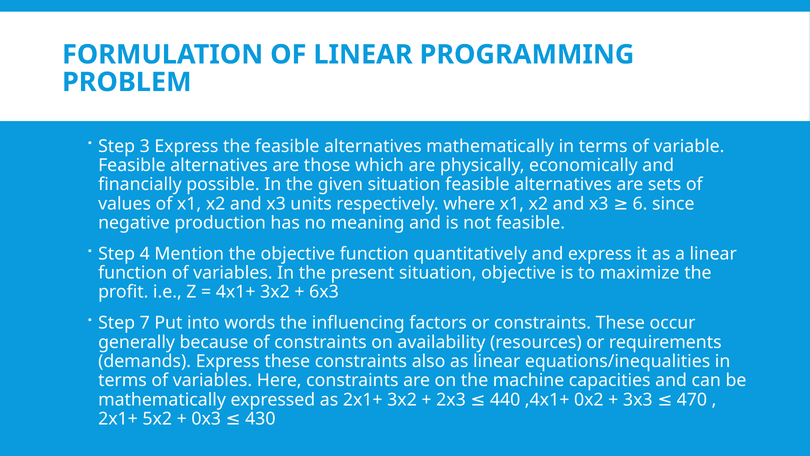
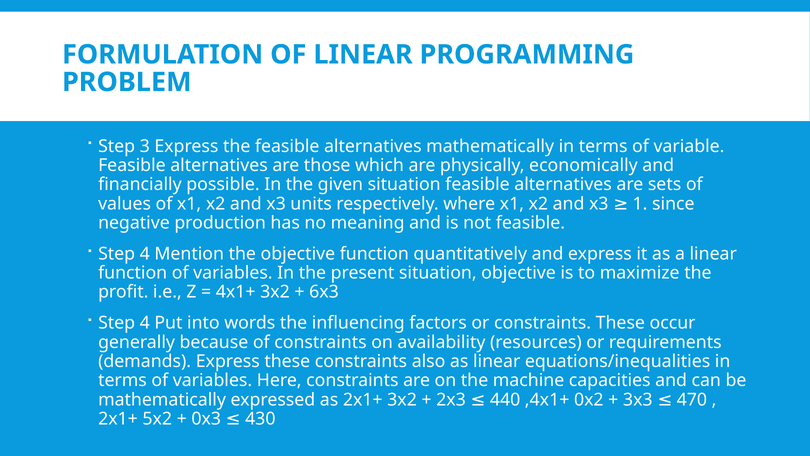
6: 6 -> 1 (640, 204)
7: 7 -> 4 (145, 323)
